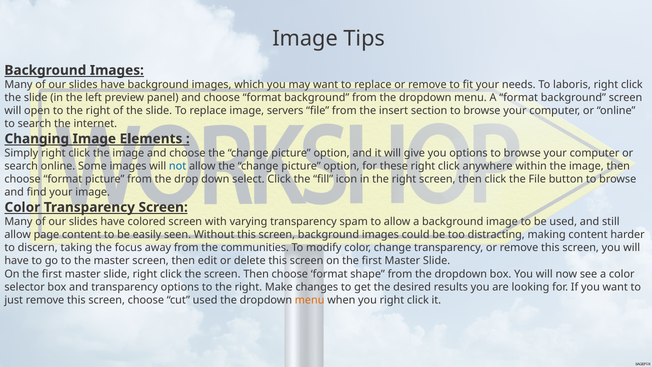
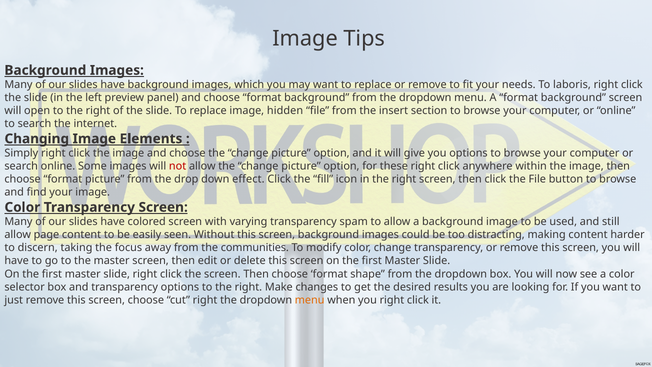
servers: servers -> hidden (285, 111)
not colour: blue -> red (178, 166)
select: select -> effect (248, 179)
cut used: used -> right (205, 300)
